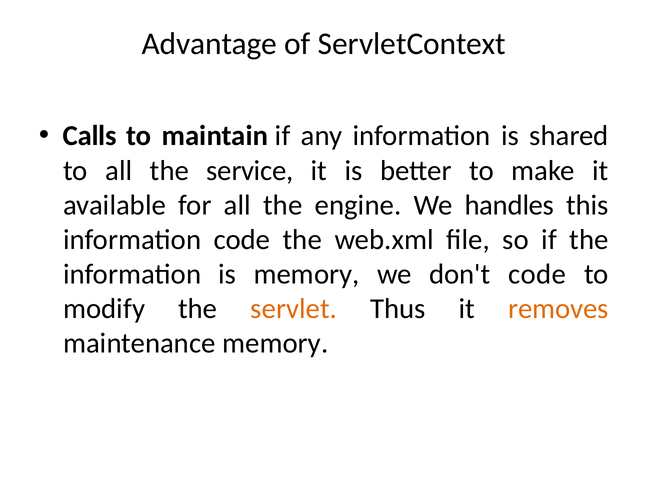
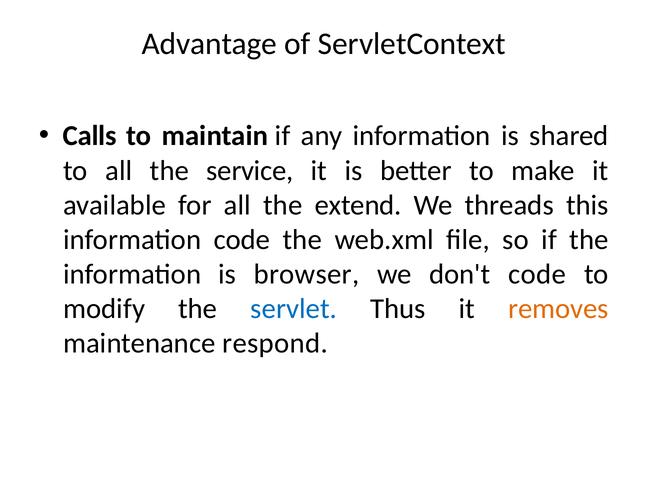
engine: engine -> extend (358, 205)
handles: handles -> threads (509, 205)
is memory: memory -> browser (307, 274)
servlet colour: orange -> blue (294, 309)
maintenance memory: memory -> respond (275, 343)
